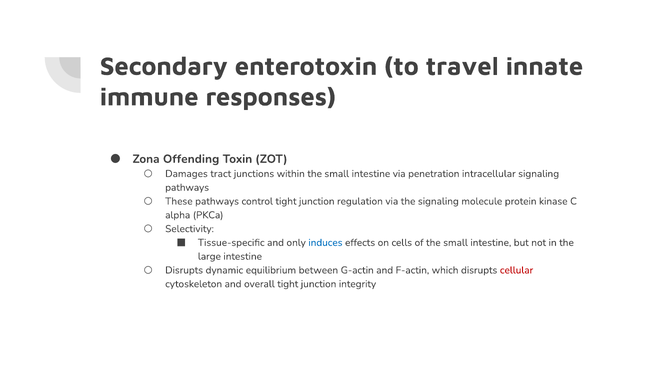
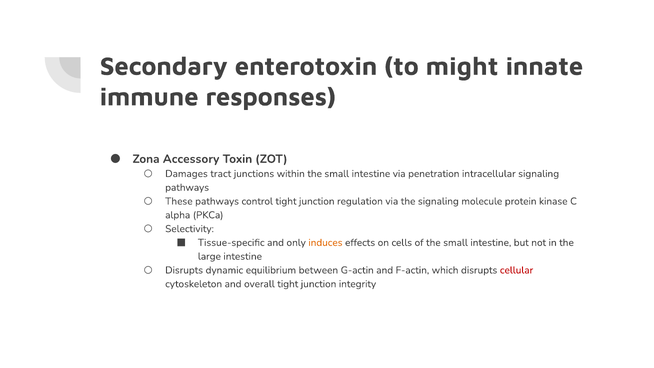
travel: travel -> might (462, 66)
Offending: Offending -> Accessory (191, 159)
induces colour: blue -> orange (325, 243)
